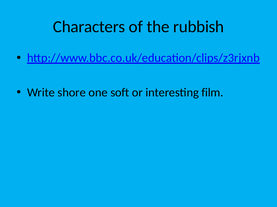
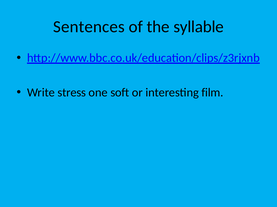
Characters: Characters -> Sentences (89, 27)
rubbish: rubbish -> syllable (199, 27)
shore: shore -> stress (72, 93)
